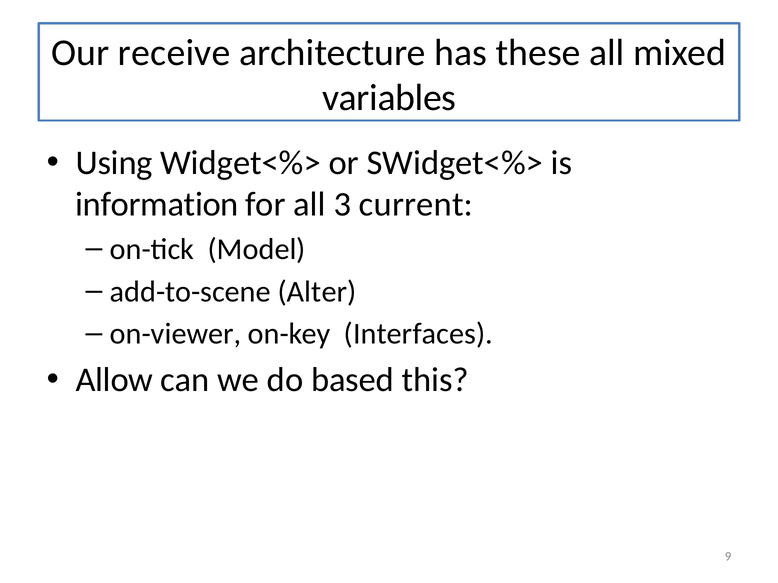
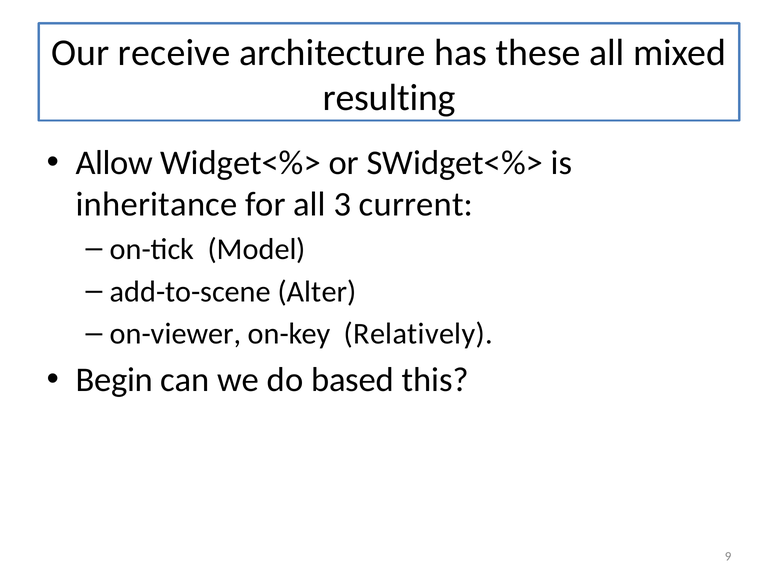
variables: variables -> resulting (389, 98)
Using: Using -> Allow (114, 163)
information: information -> inheritance (157, 205)
Interfaces: Interfaces -> Relatively (418, 334)
Allow: Allow -> Begin (114, 380)
